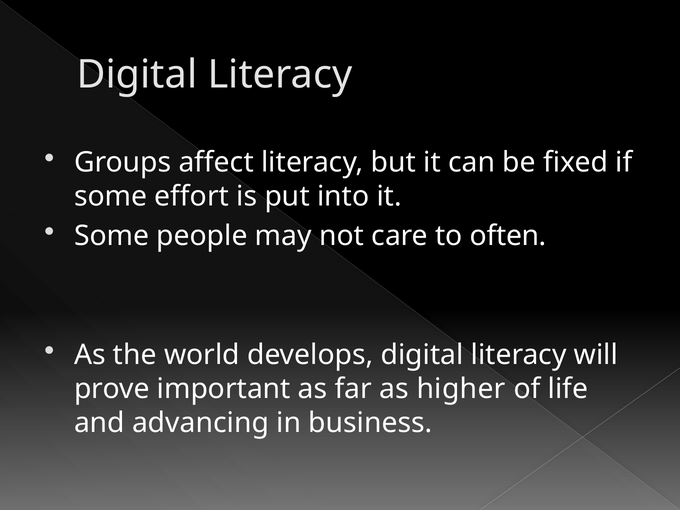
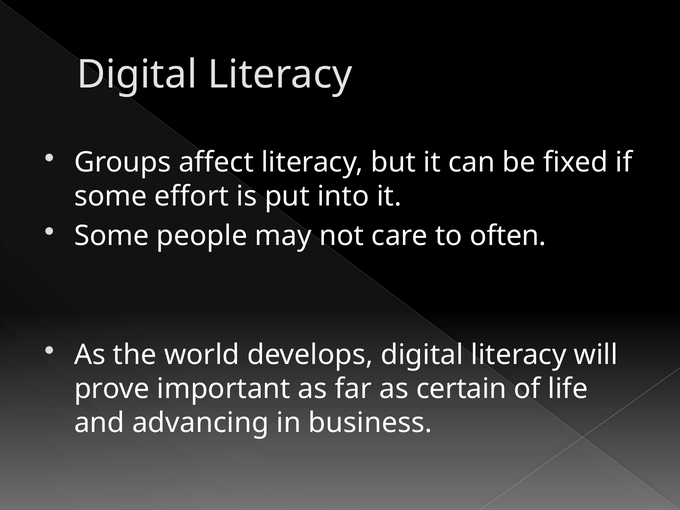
higher: higher -> certain (461, 389)
